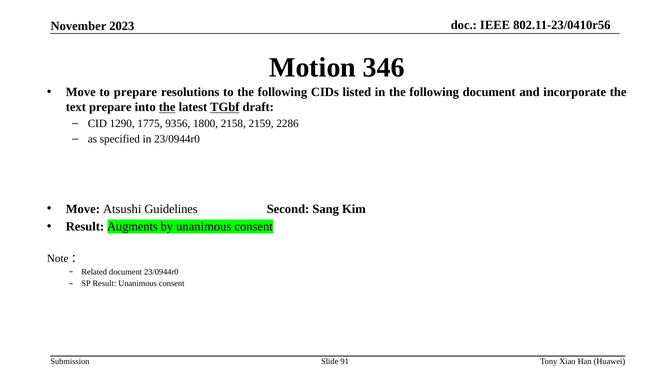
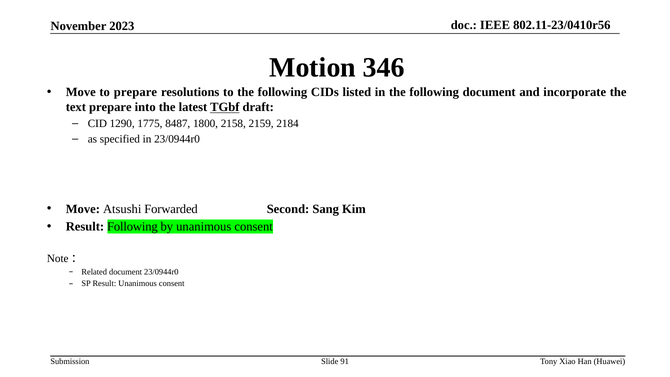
the underline: present -> none (167, 107)
9356: 9356 -> 8487 (178, 124)
2286: 2286 -> 2184 (288, 124)
Guidelines: Guidelines -> Forwarded (171, 209)
Result Augments: Augments -> Following (132, 226)
